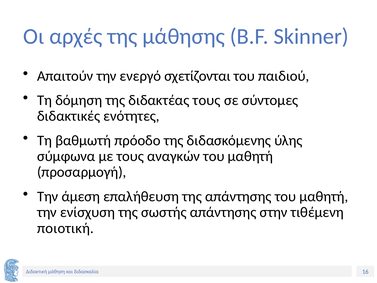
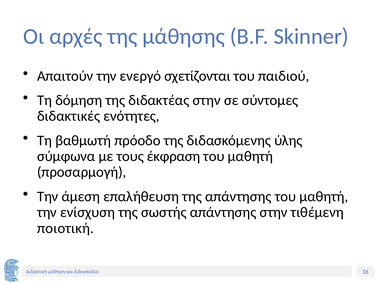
διδακτέας τους: τους -> στην (207, 100)
αναγκών: αναγκών -> έκφραση (174, 156)
